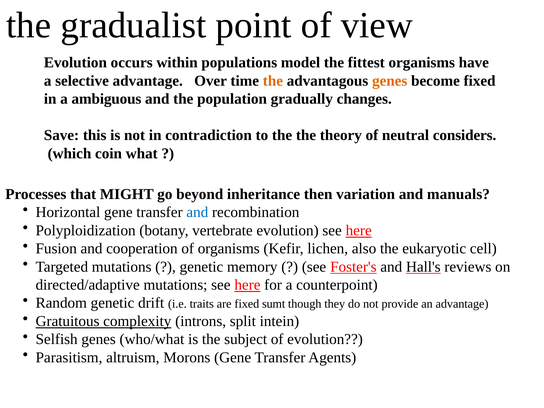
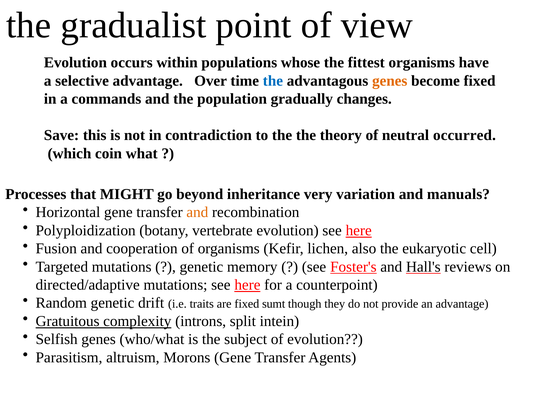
model: model -> whose (300, 63)
the colour: orange -> blue (273, 81)
ambiguous: ambiguous -> commands (106, 99)
considers: considers -> occurred (464, 135)
then: then -> very (318, 194)
and colour: blue -> orange (197, 212)
